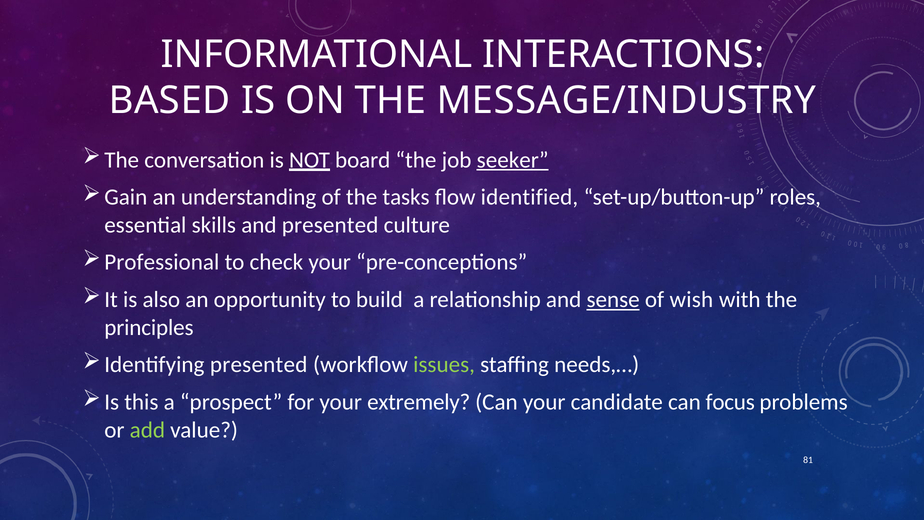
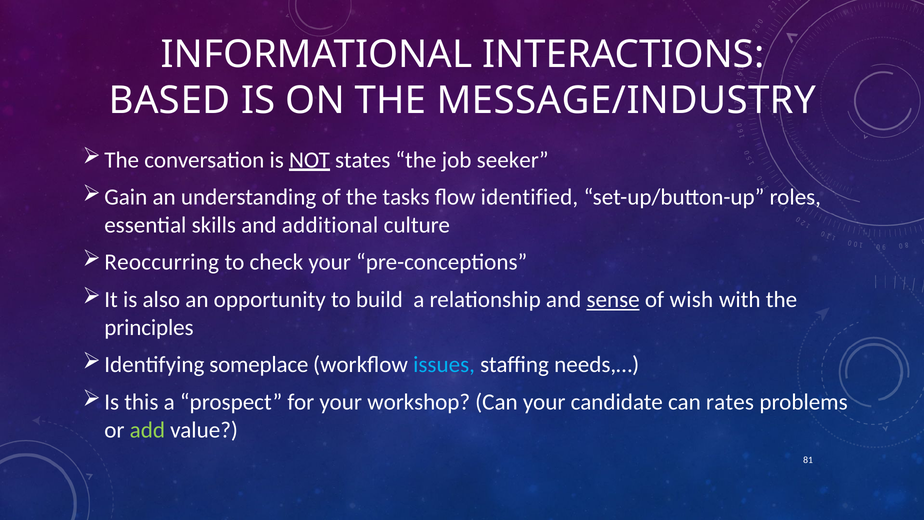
board: board -> states (363, 160)
seeker underline: present -> none (513, 160)
and presented: presented -> additional (330, 225)
Professional: Professional -> Reoccurring (162, 262)
Identifying presented: presented -> someplace (259, 365)
issues colour: light green -> light blue (444, 365)
extremely: extremely -> workshop (419, 402)
focus: focus -> rates (730, 402)
